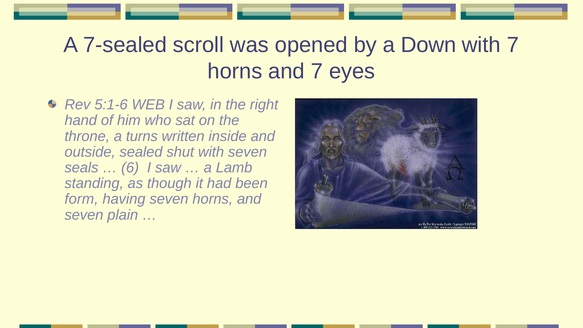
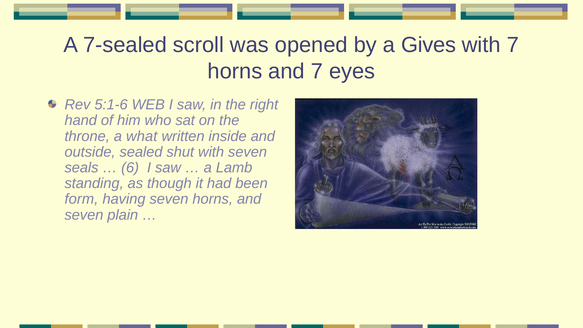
Down: Down -> Gives (429, 45)
turns: turns -> what (142, 136)
